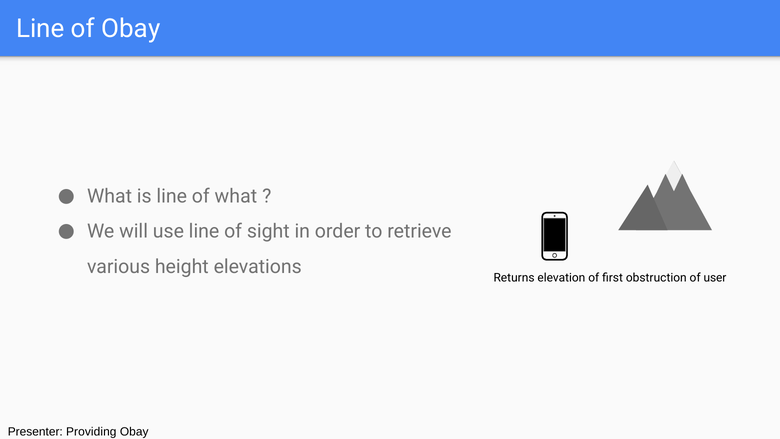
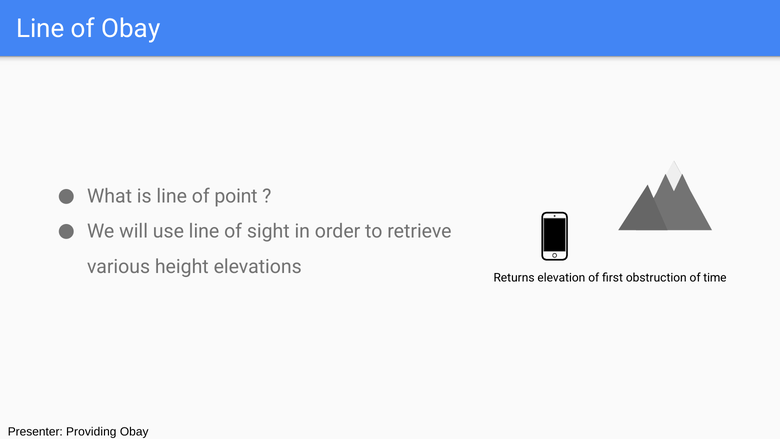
of what: what -> point (236, 196)
user: user -> time (715, 278)
